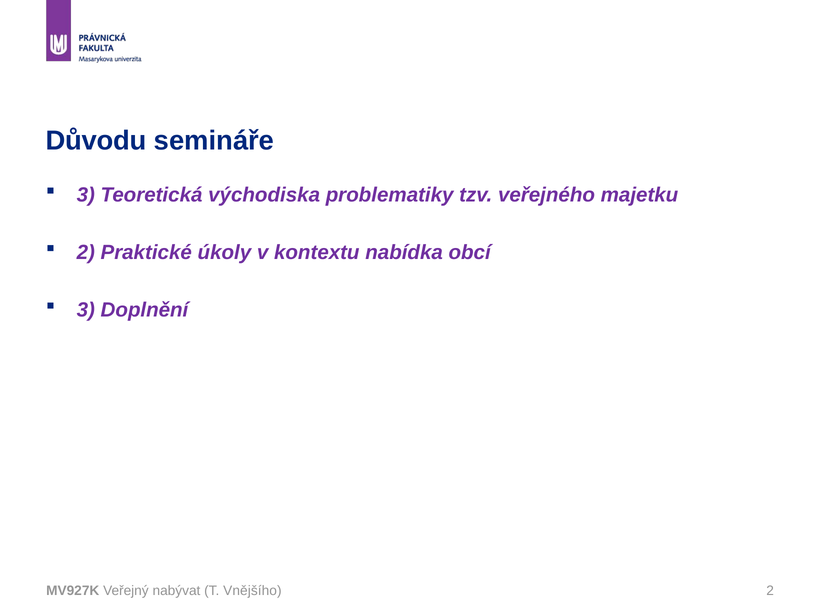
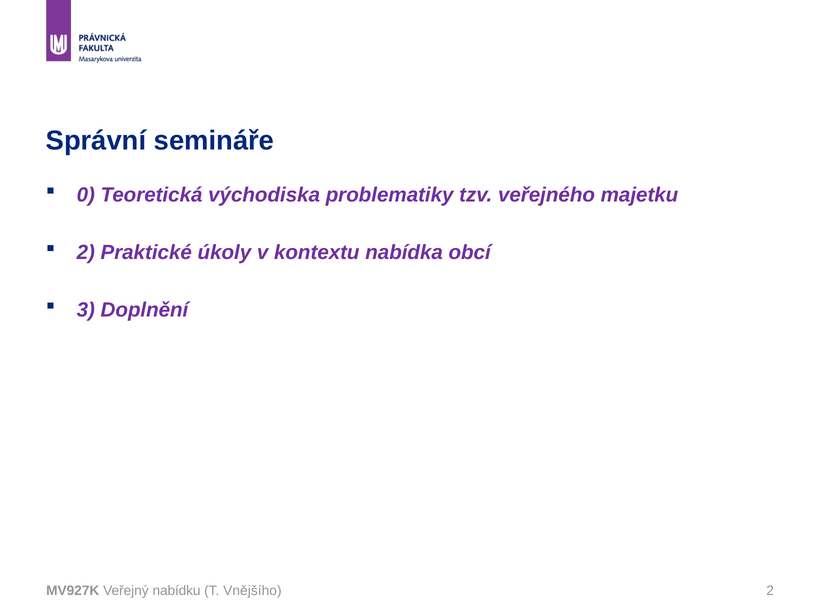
Důvodu: Důvodu -> Správní (96, 141)
3: 3 -> 0 (86, 195)
nabývat: nabývat -> nabídku (177, 591)
